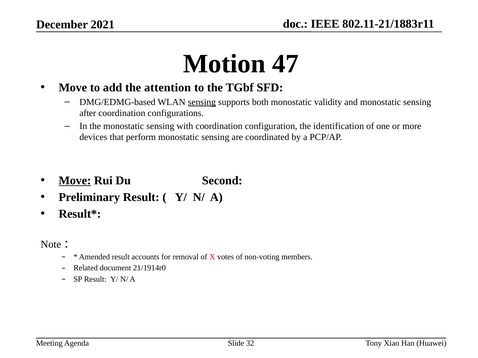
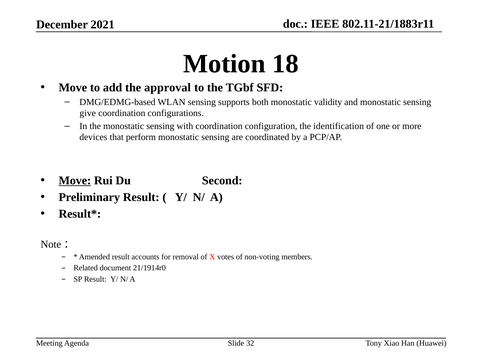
47: 47 -> 18 (285, 64)
attention: attention -> approval (168, 88)
sensing underline: present -> none (202, 102)
after: after -> give (88, 113)
